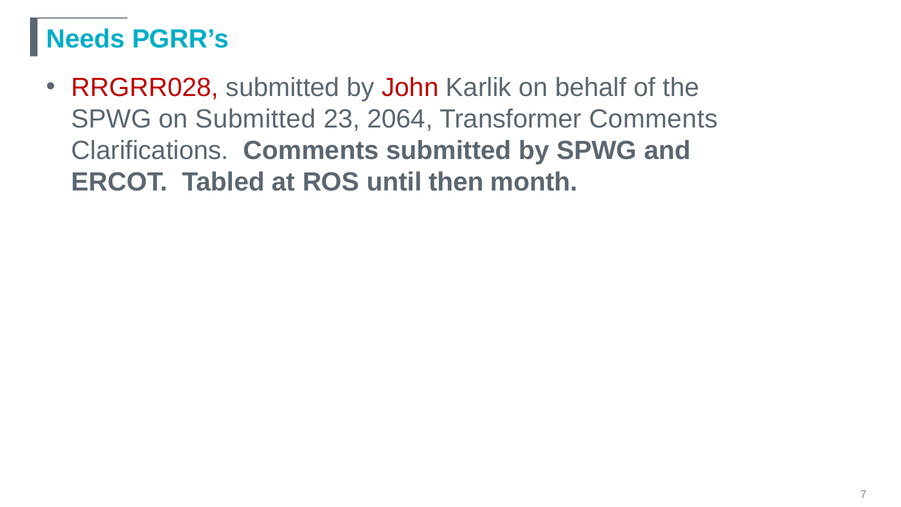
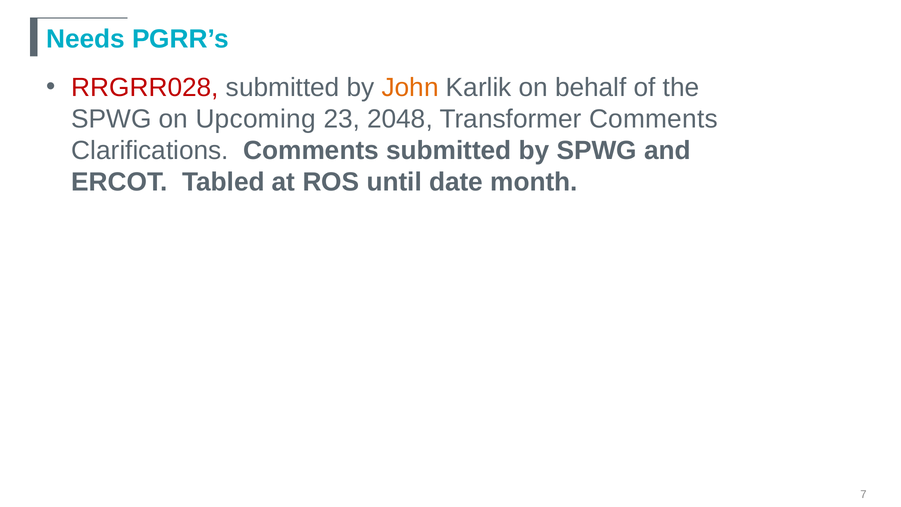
John colour: red -> orange (410, 88)
on Submitted: Submitted -> Upcoming (256, 119)
2064: 2064 -> 2048 (400, 119)
then: then -> date (456, 182)
